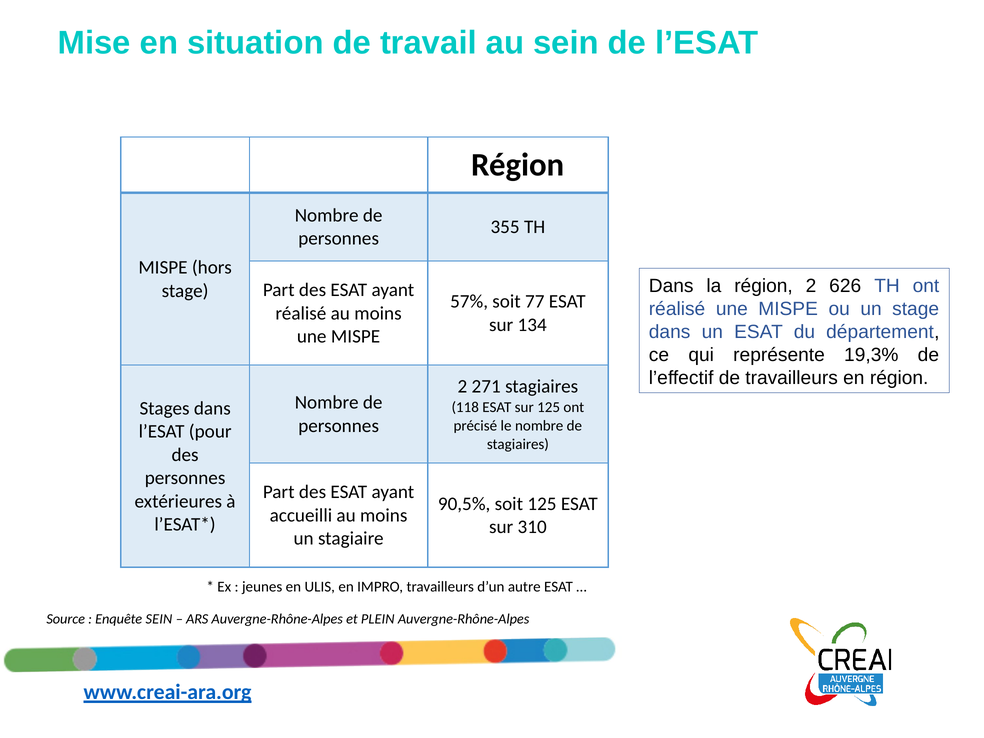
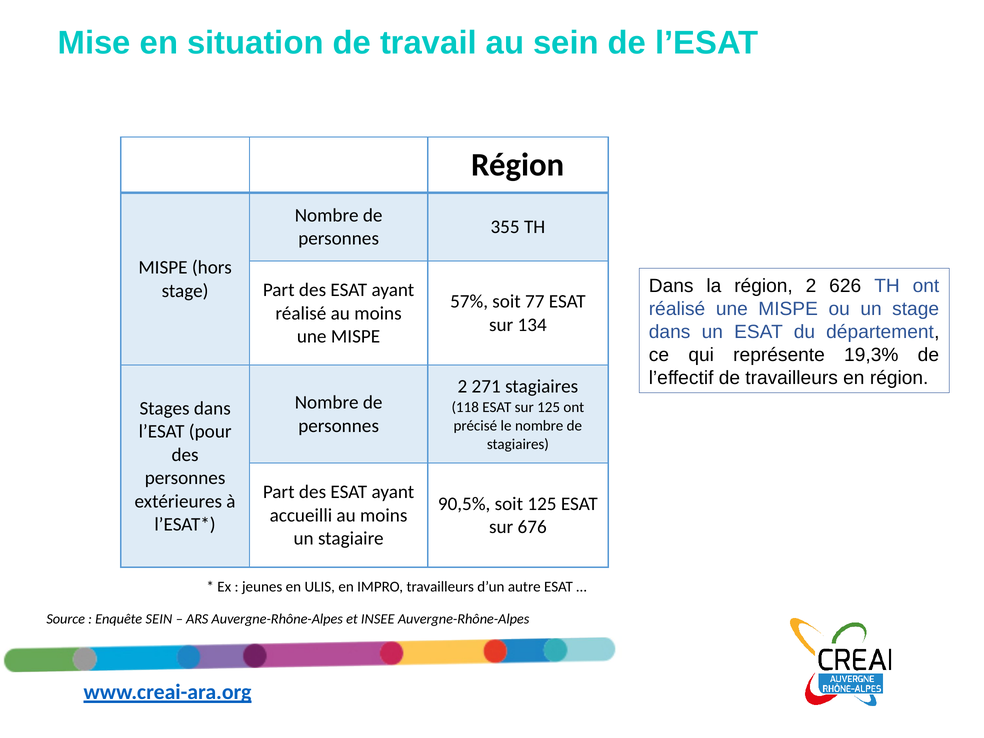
310: 310 -> 676 (532, 527)
PLEIN: PLEIN -> INSEE (378, 619)
